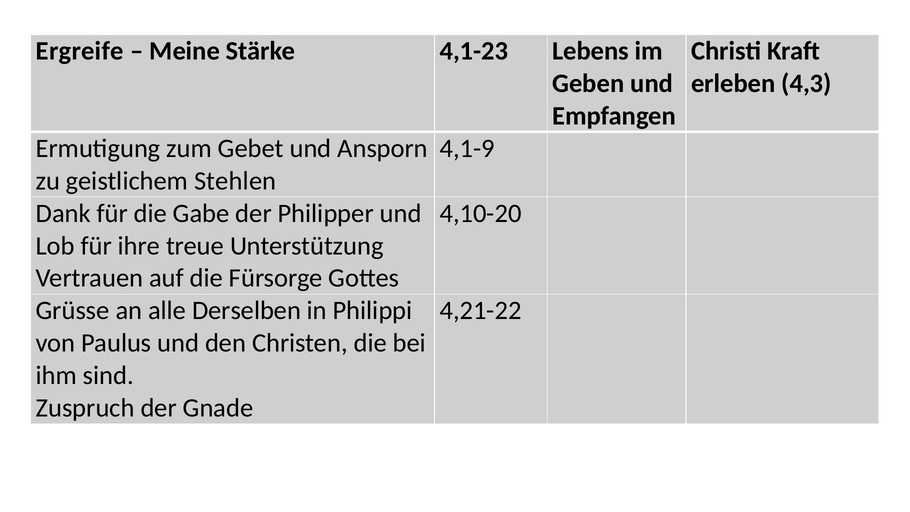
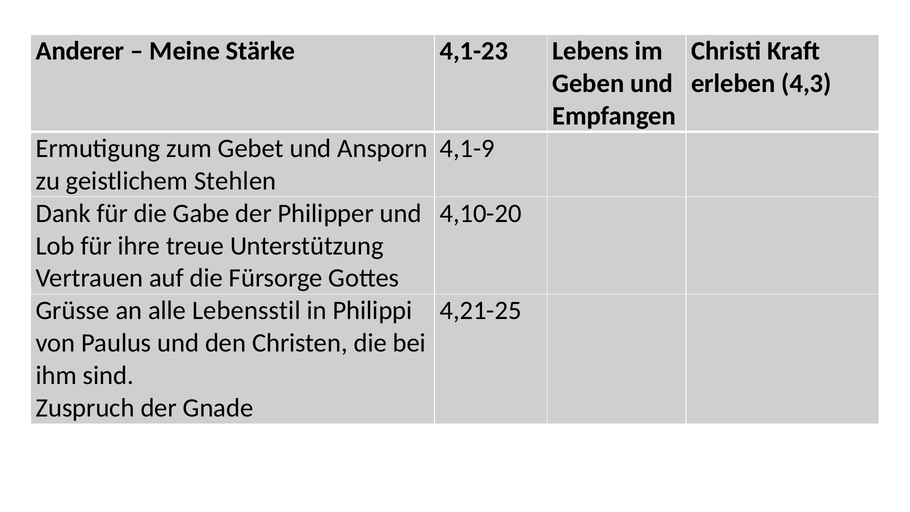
Ergreife: Ergreife -> Anderer (80, 51)
Derselben: Derselben -> Lebensstil (246, 311)
4,21-22: 4,21-22 -> 4,21-25 (481, 311)
